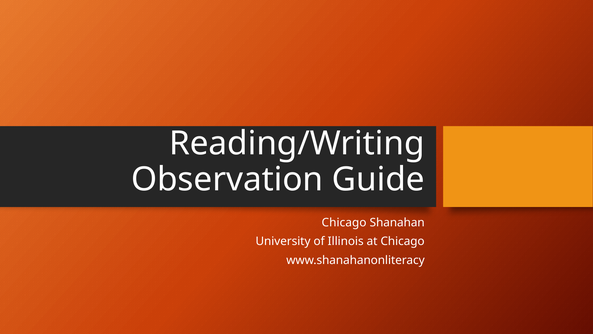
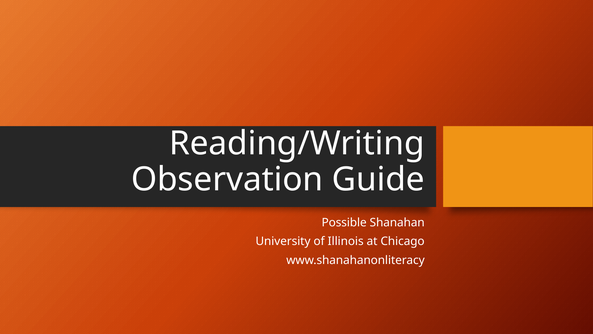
Chicago: Chicago -> Possible (344, 222)
